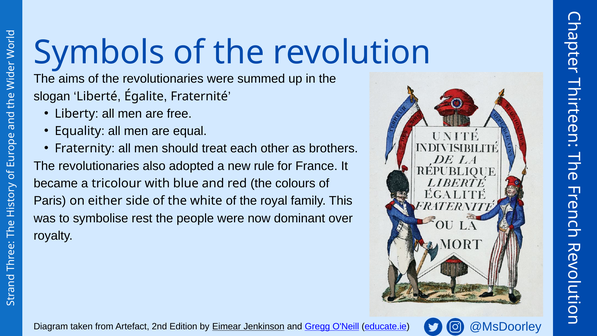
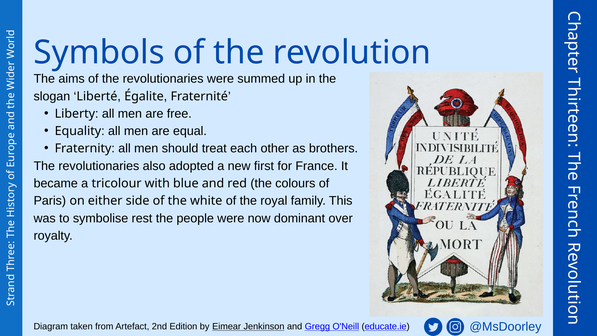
rule: rule -> first (264, 166)
